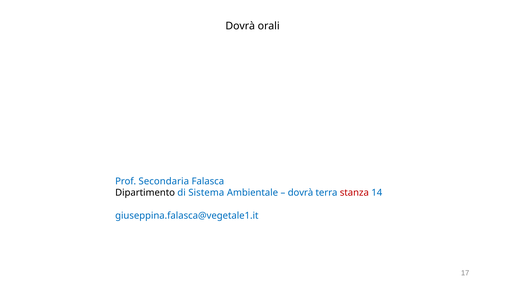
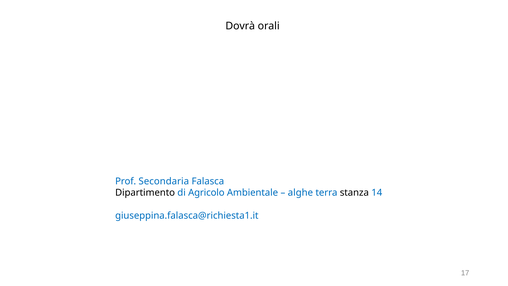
Sistema: Sistema -> Agricolo (206, 193)
dovrà: dovrà -> alghe (300, 193)
stanza colour: red -> black (354, 193)
giuseppina.falasca@vegetale1.it: giuseppina.falasca@vegetale1.it -> giuseppina.falasca@richiesta1.it (187, 215)
